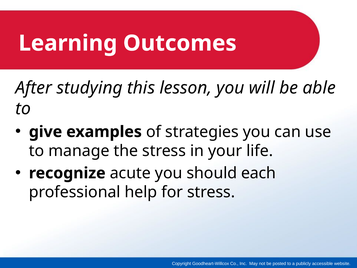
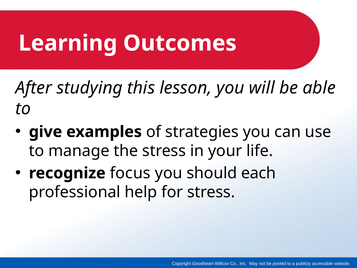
acute: acute -> focus (130, 173)
